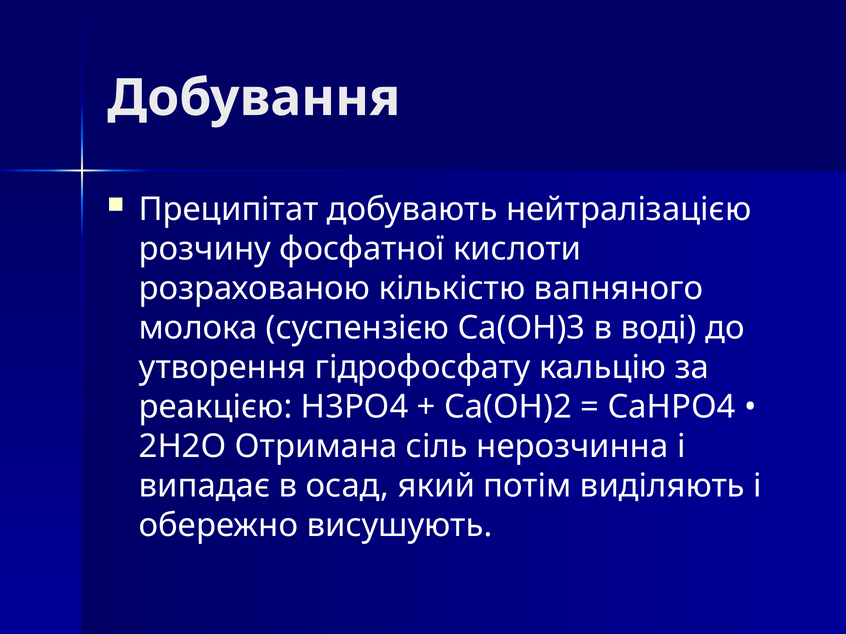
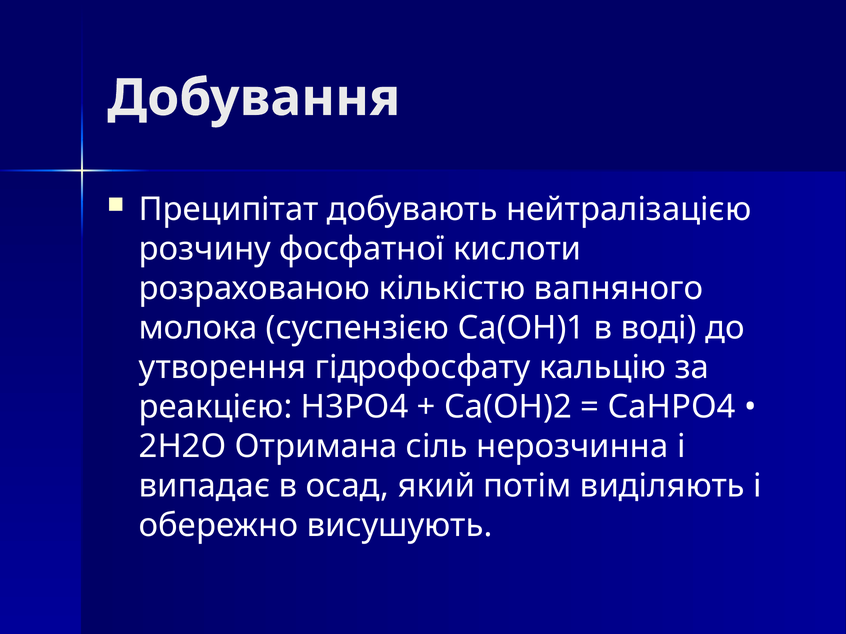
Ca(OH)3: Ca(OH)3 -> Ca(OH)1 (521, 328)
